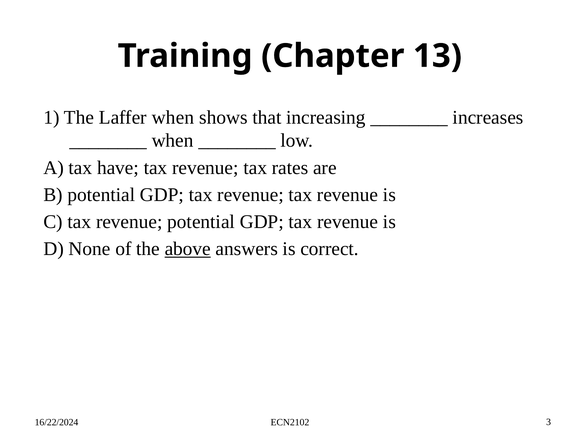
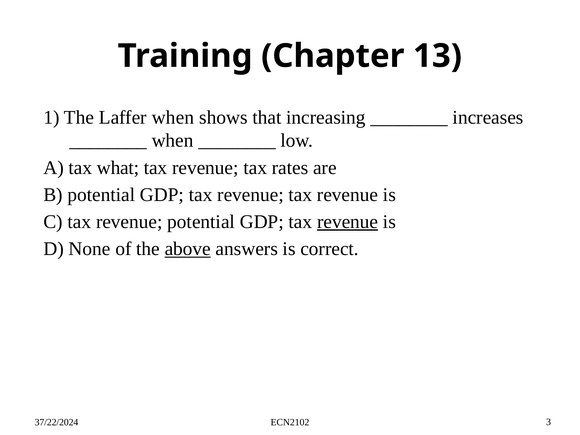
have: have -> what (118, 168)
revenue underline: none -> present (348, 222)
16/22/2024: 16/22/2024 -> 37/22/2024 (56, 422)
